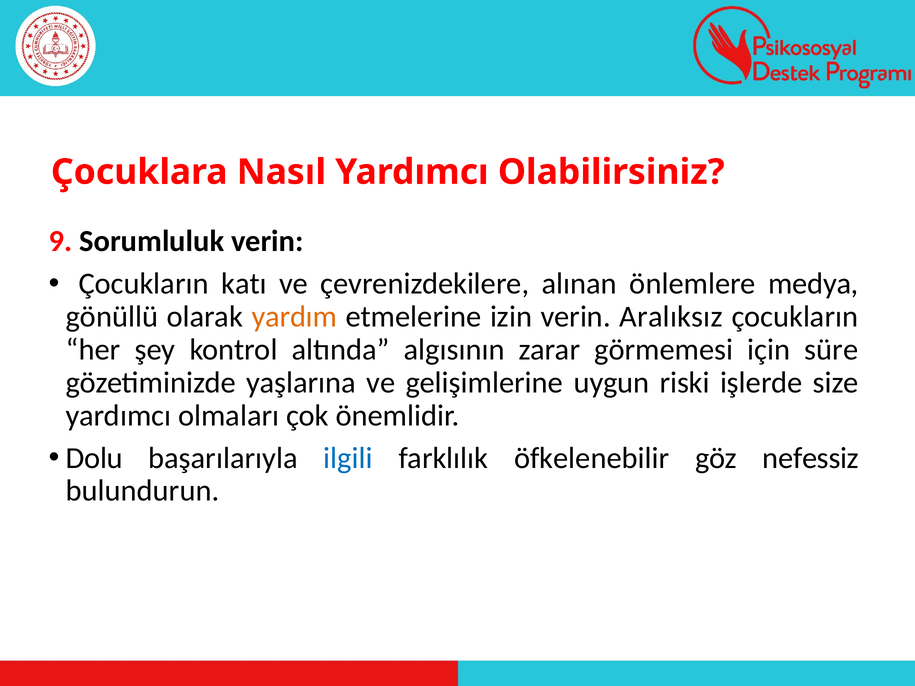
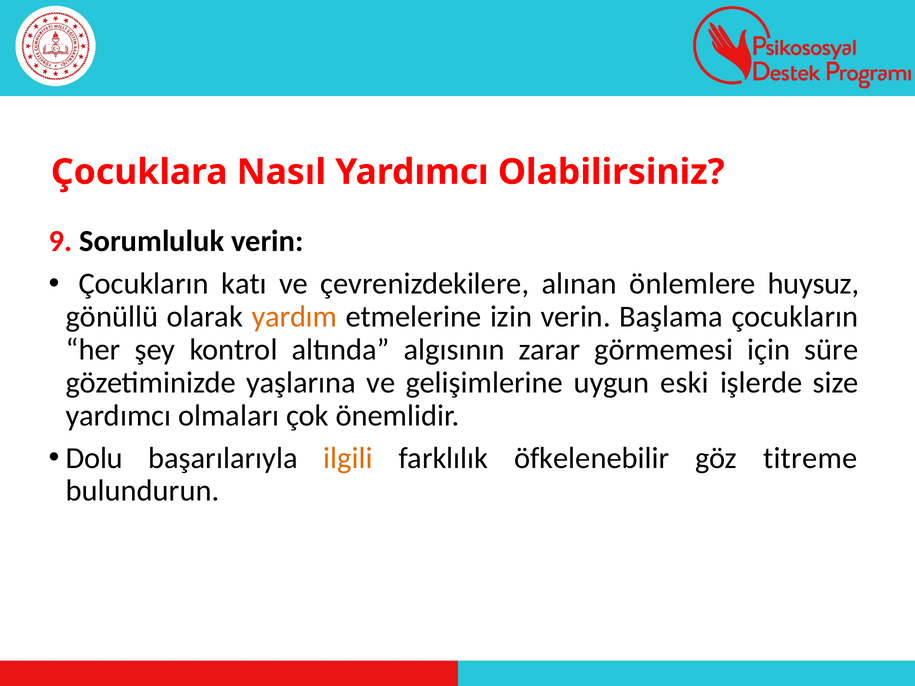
medya: medya -> huysuz (813, 284)
Aralıksız: Aralıksız -> Başlama (671, 317)
riski: riski -> eski (685, 383)
ilgili colour: blue -> orange (348, 458)
nefessiz: nefessiz -> titreme (810, 458)
